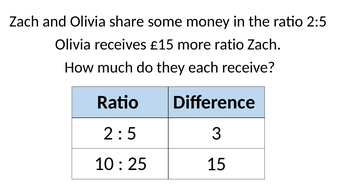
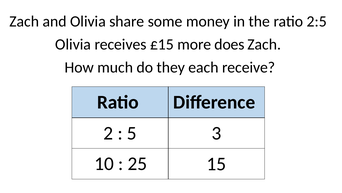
more ratio: ratio -> does (229, 44)
